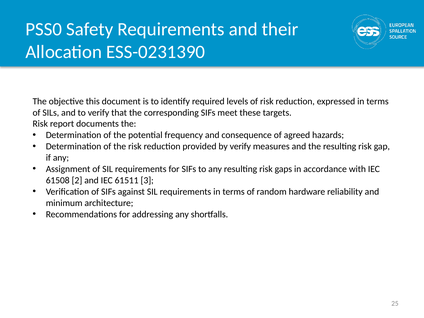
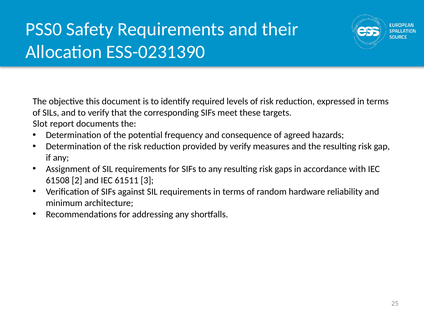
Risk: Risk -> Slot (40, 124)
